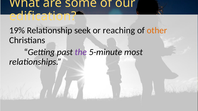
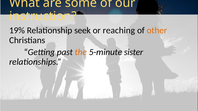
edification: edification -> instruction (43, 16)
the colour: purple -> orange (81, 52)
most: most -> sister (134, 52)
